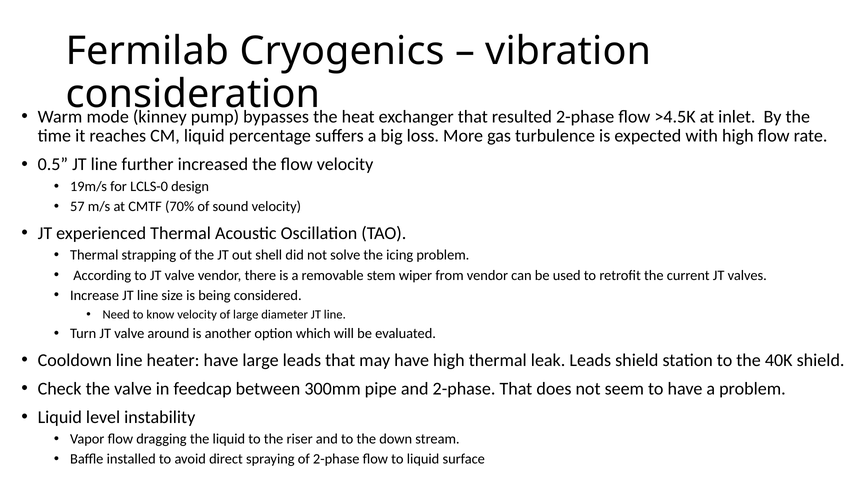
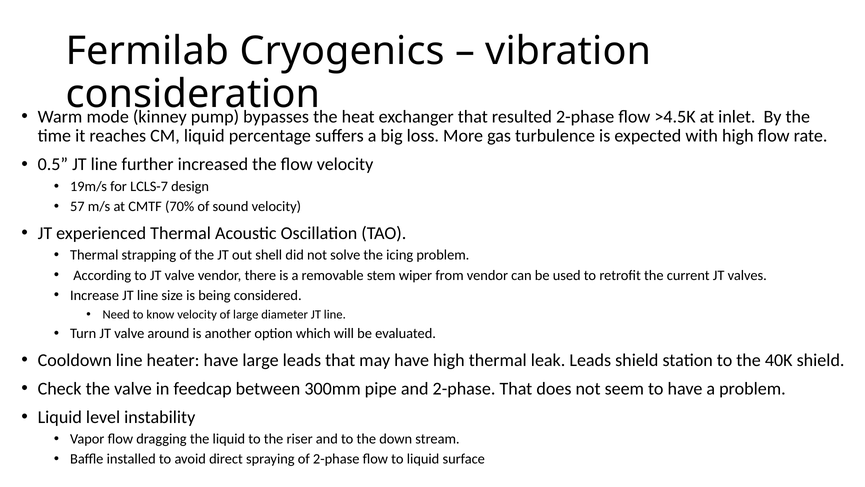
LCLS-0: LCLS-0 -> LCLS-7 (149, 186)
